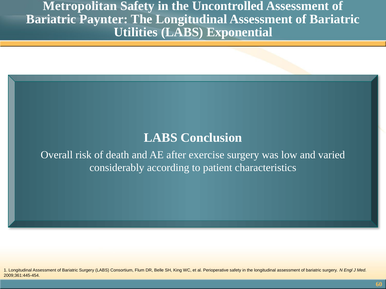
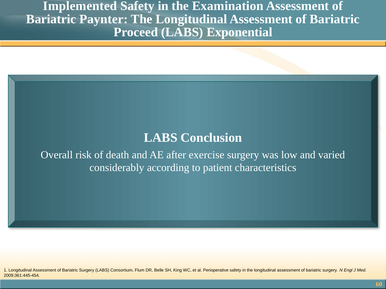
Metropolitan: Metropolitan -> Implemented (80, 6)
Uncontrolled: Uncontrolled -> Examination (228, 6)
Utilities: Utilities -> Proceed (136, 32)
